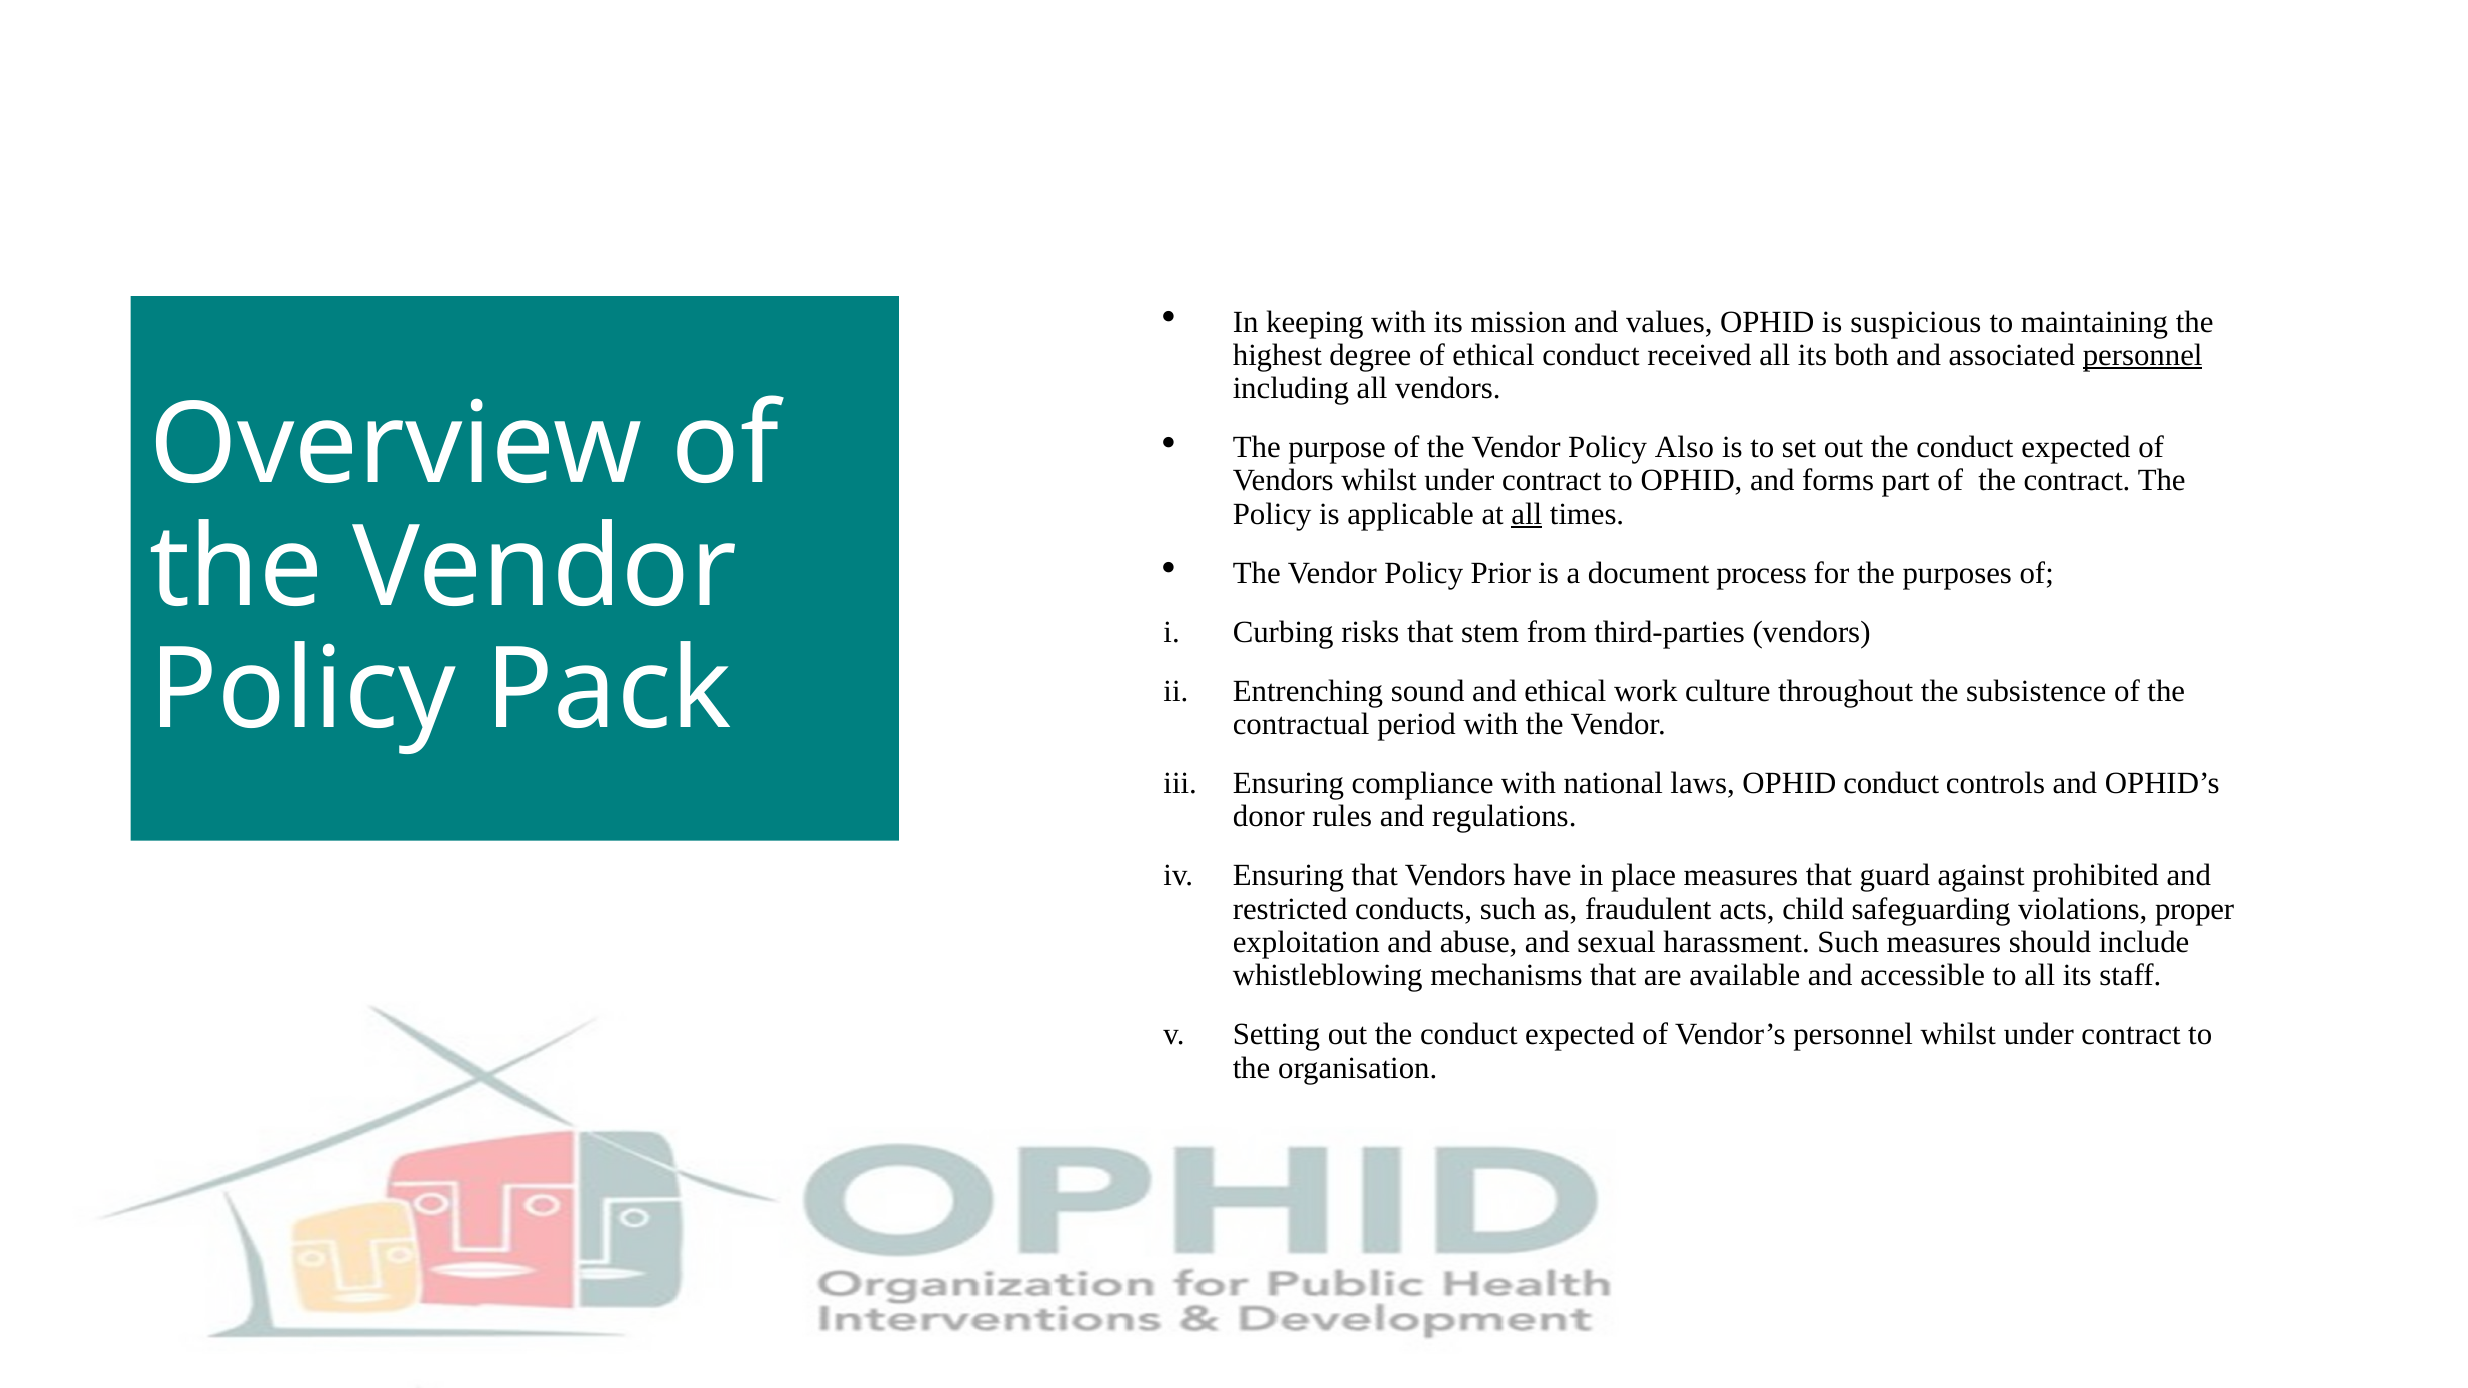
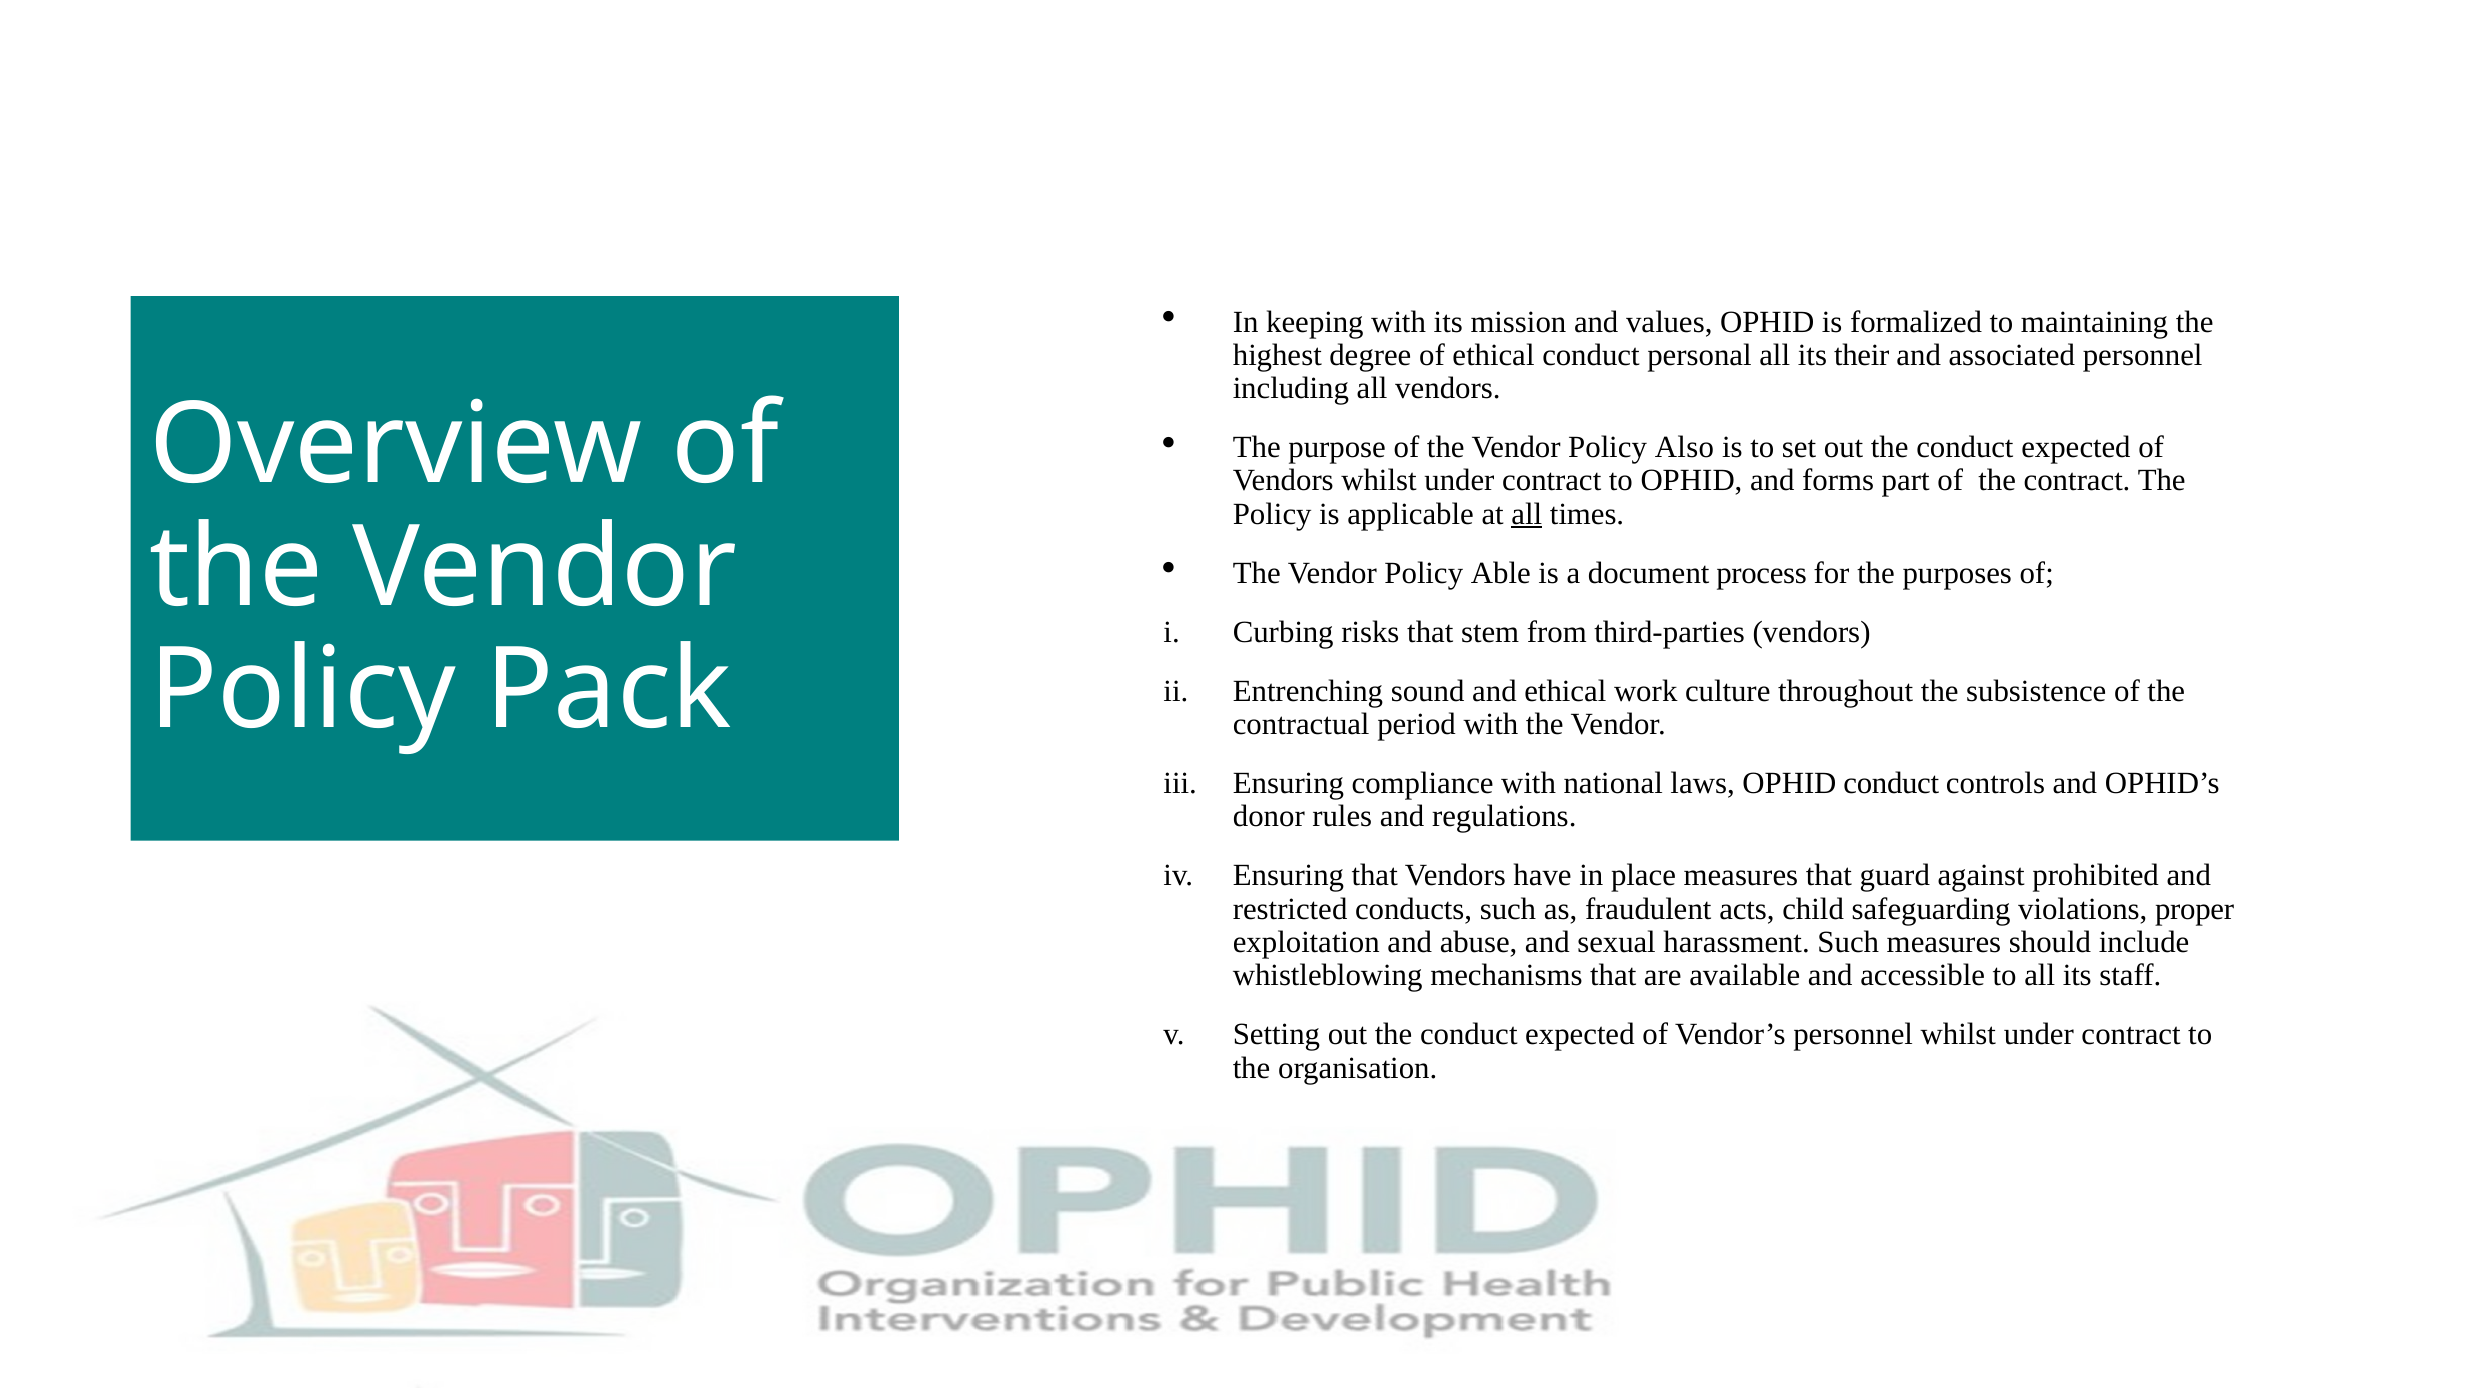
suspicious: suspicious -> formalized (1916, 322)
received: received -> personal (1699, 355)
both: both -> their (1862, 355)
personnel underline: present -> none (2143, 355)
Prior: Prior -> Able (1501, 573)
